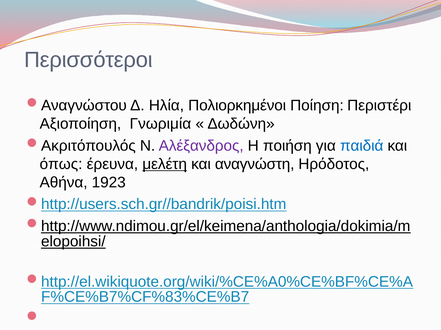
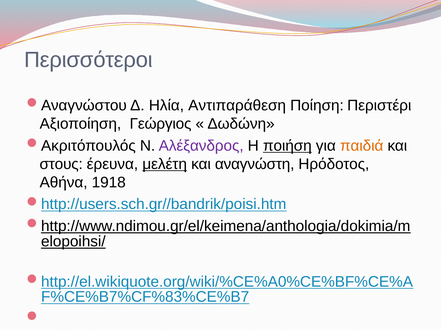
Πολιορκημένοι: Πολιορκημένοι -> Αντιπαράθεση (237, 106)
Γνωριμία: Γνωριμία -> Γεώργιος (161, 124)
ποιήση underline: none -> present (287, 146)
παιδιά colour: blue -> orange (362, 146)
όπως: όπως -> στους (61, 164)
1923: 1923 -> 1918 (109, 183)
